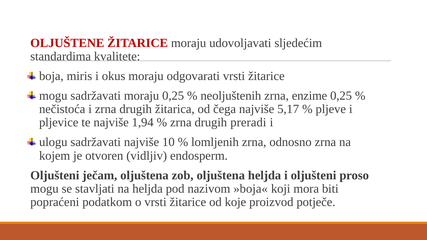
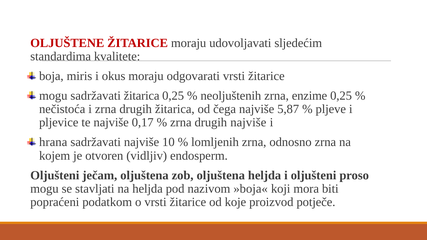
sadržavati moraju: moraju -> žitarica (142, 96)
5,17: 5,17 -> 5,87 (288, 109)
1,94: 1,94 -> 0,17 (143, 123)
drugih preradi: preradi -> najviše (248, 123)
ulogu: ulogu -> hrana (53, 142)
